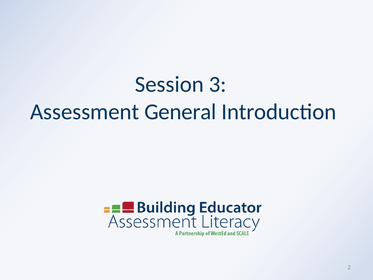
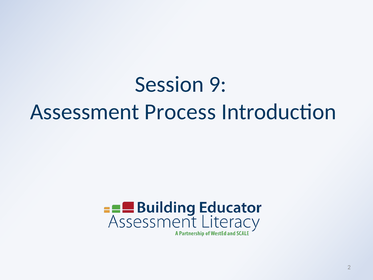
3: 3 -> 9 (218, 84)
General: General -> Process (180, 112)
